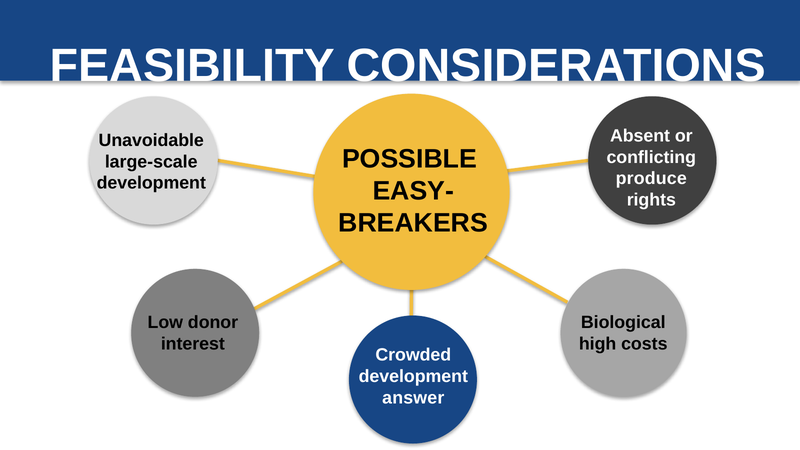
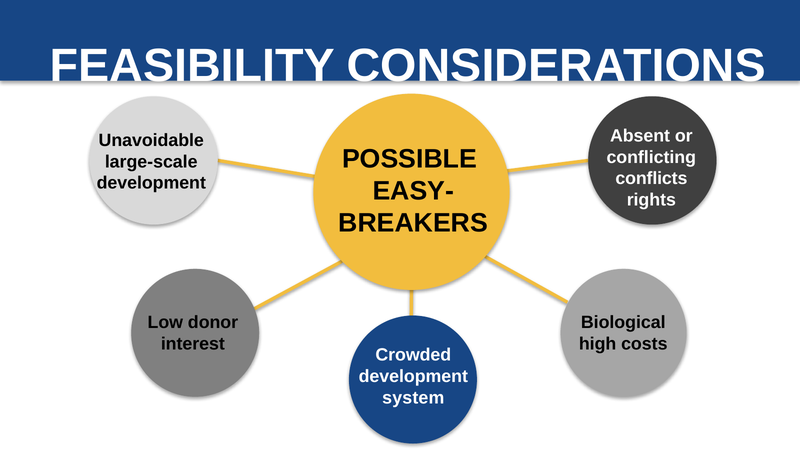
produce: produce -> conflicts (651, 179)
answer: answer -> system (413, 398)
